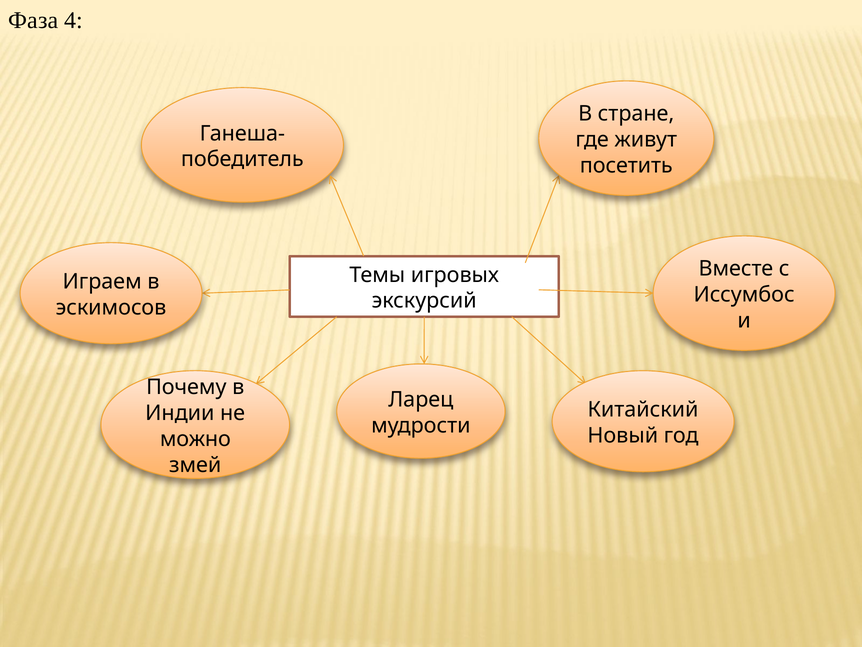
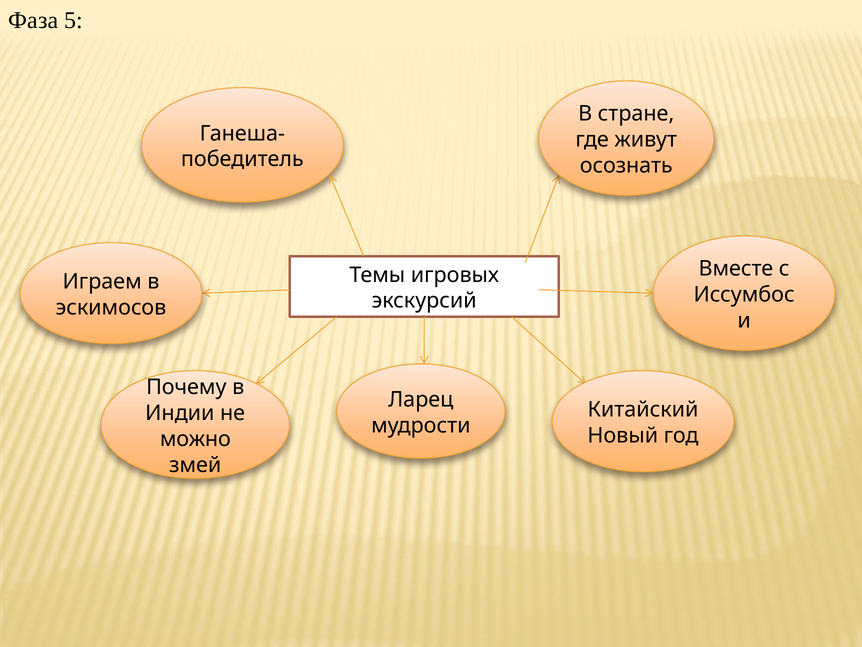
4: 4 -> 5 (73, 20)
посетить: посетить -> осознать (626, 165)
